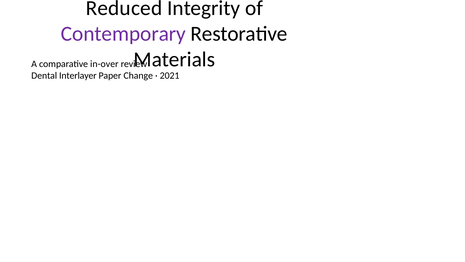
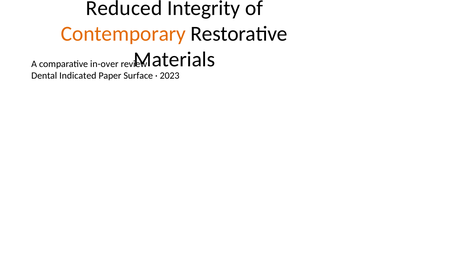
Contemporary colour: purple -> orange (123, 34)
Interlayer: Interlayer -> Indicated (78, 76)
Change: Change -> Surface (138, 76)
2021: 2021 -> 2023 (170, 76)
